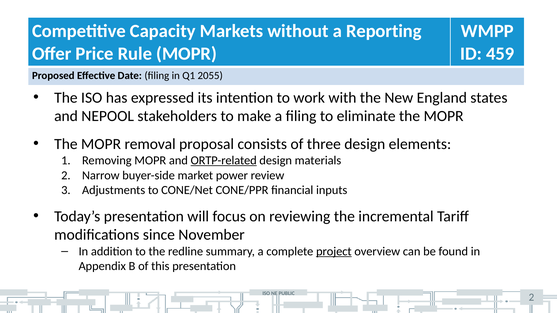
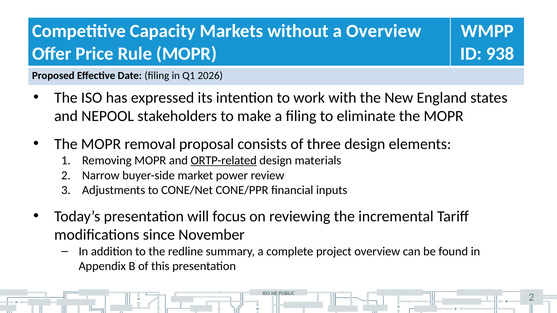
a Reporting: Reporting -> Overview (384, 31)
459: 459 -> 938 (500, 54)
2055: 2055 -> 2026 (210, 76)
project underline: present -> none (334, 252)
